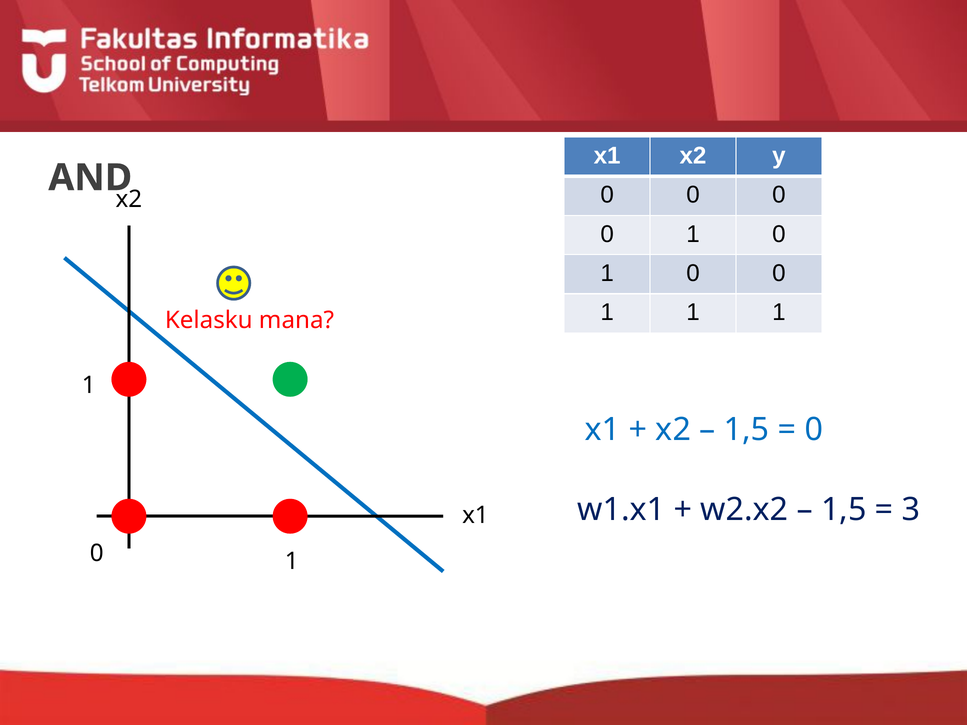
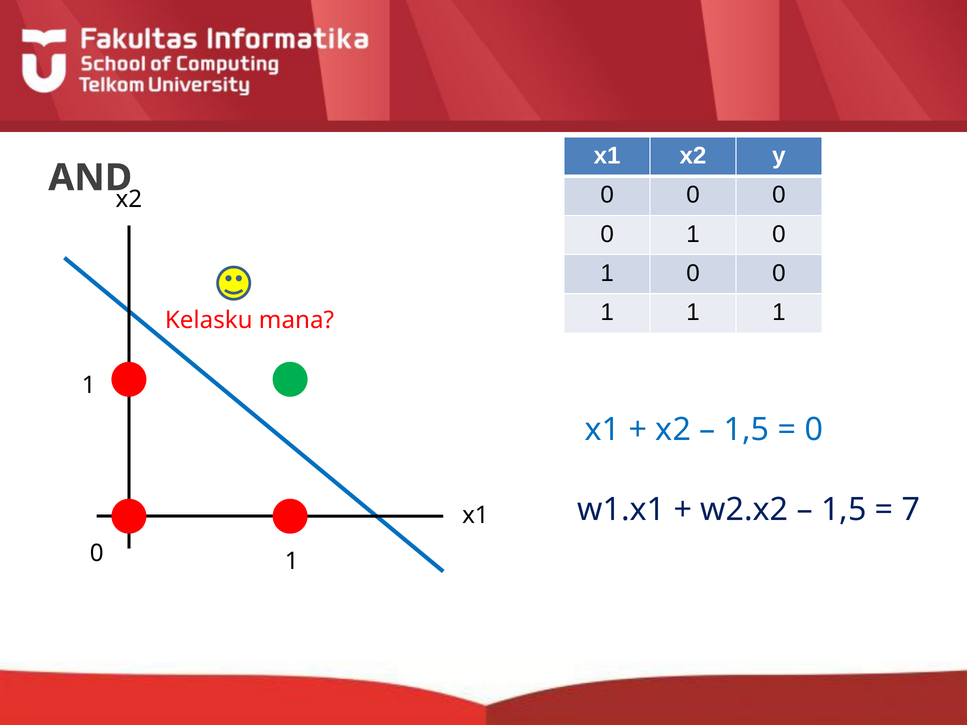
3: 3 -> 7 (911, 510)
